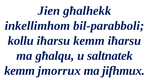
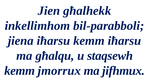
kollu: kollu -> jiena (21, 41)
saltnatek: saltnatek -> staqsewh (110, 56)
